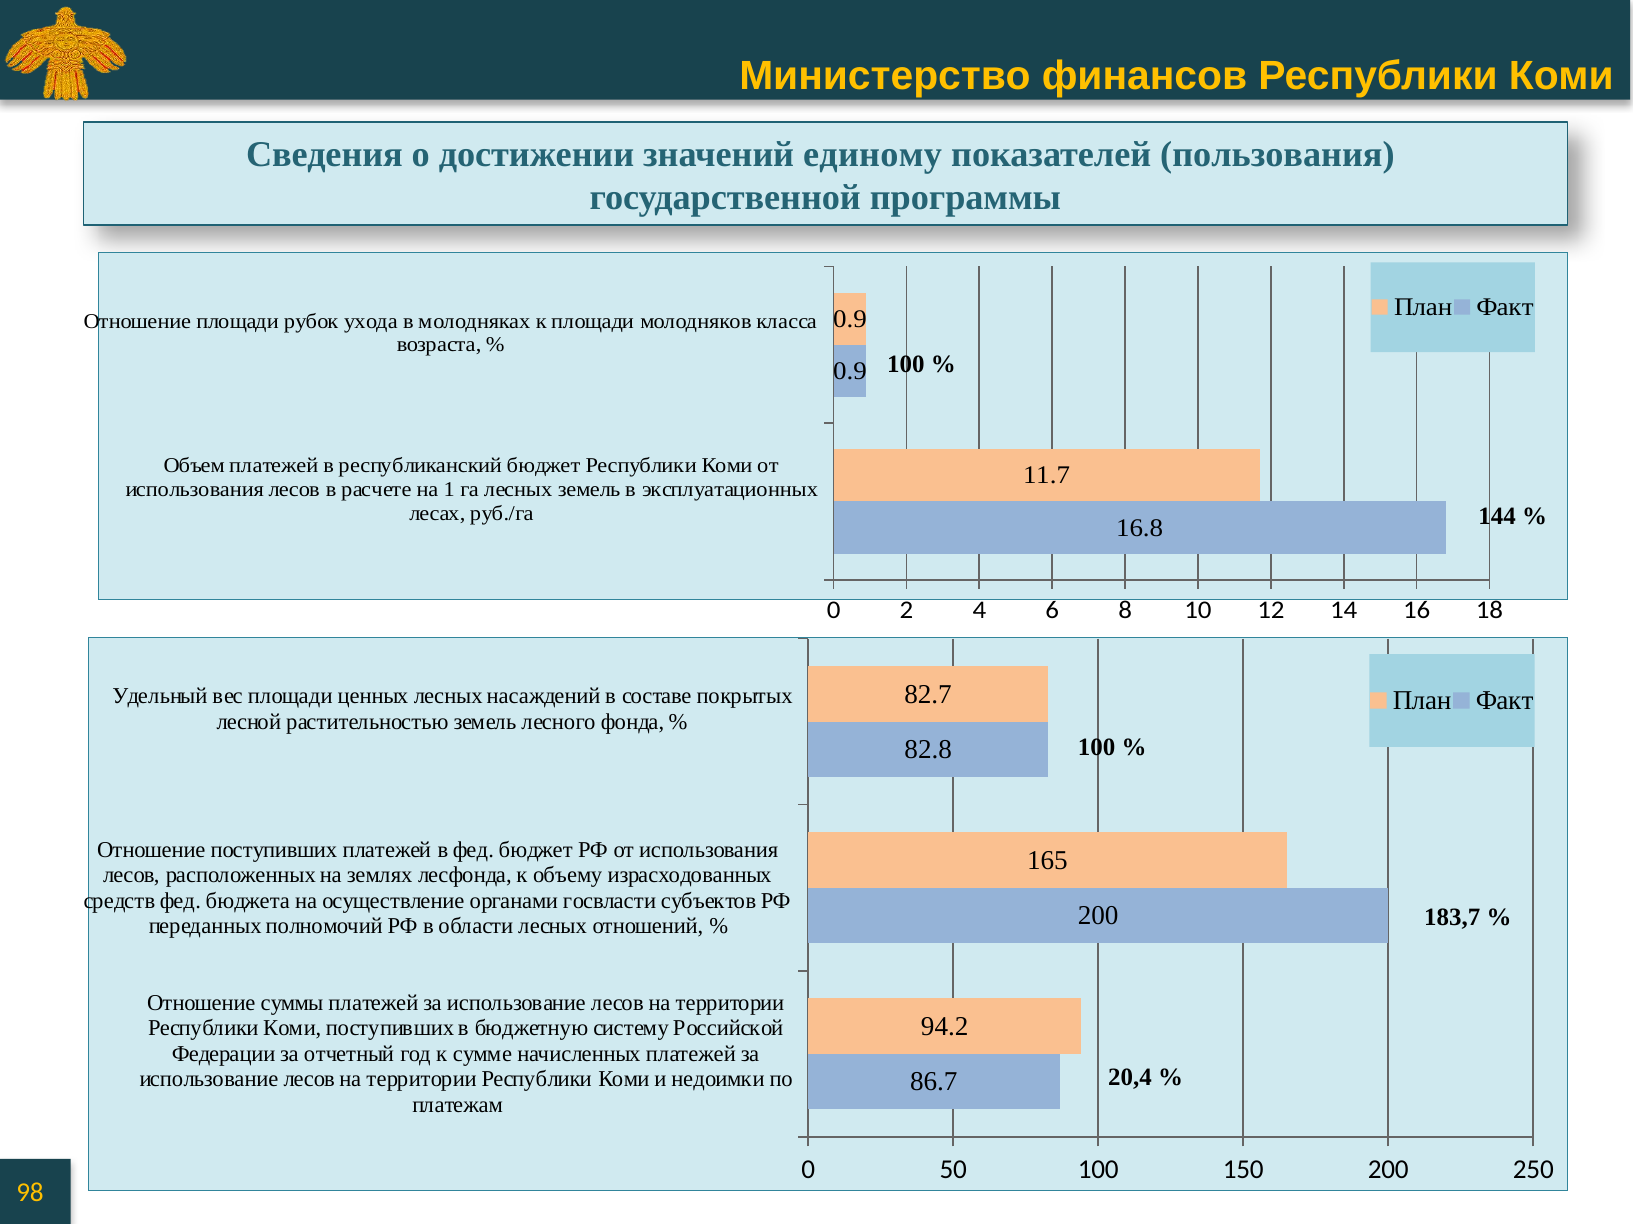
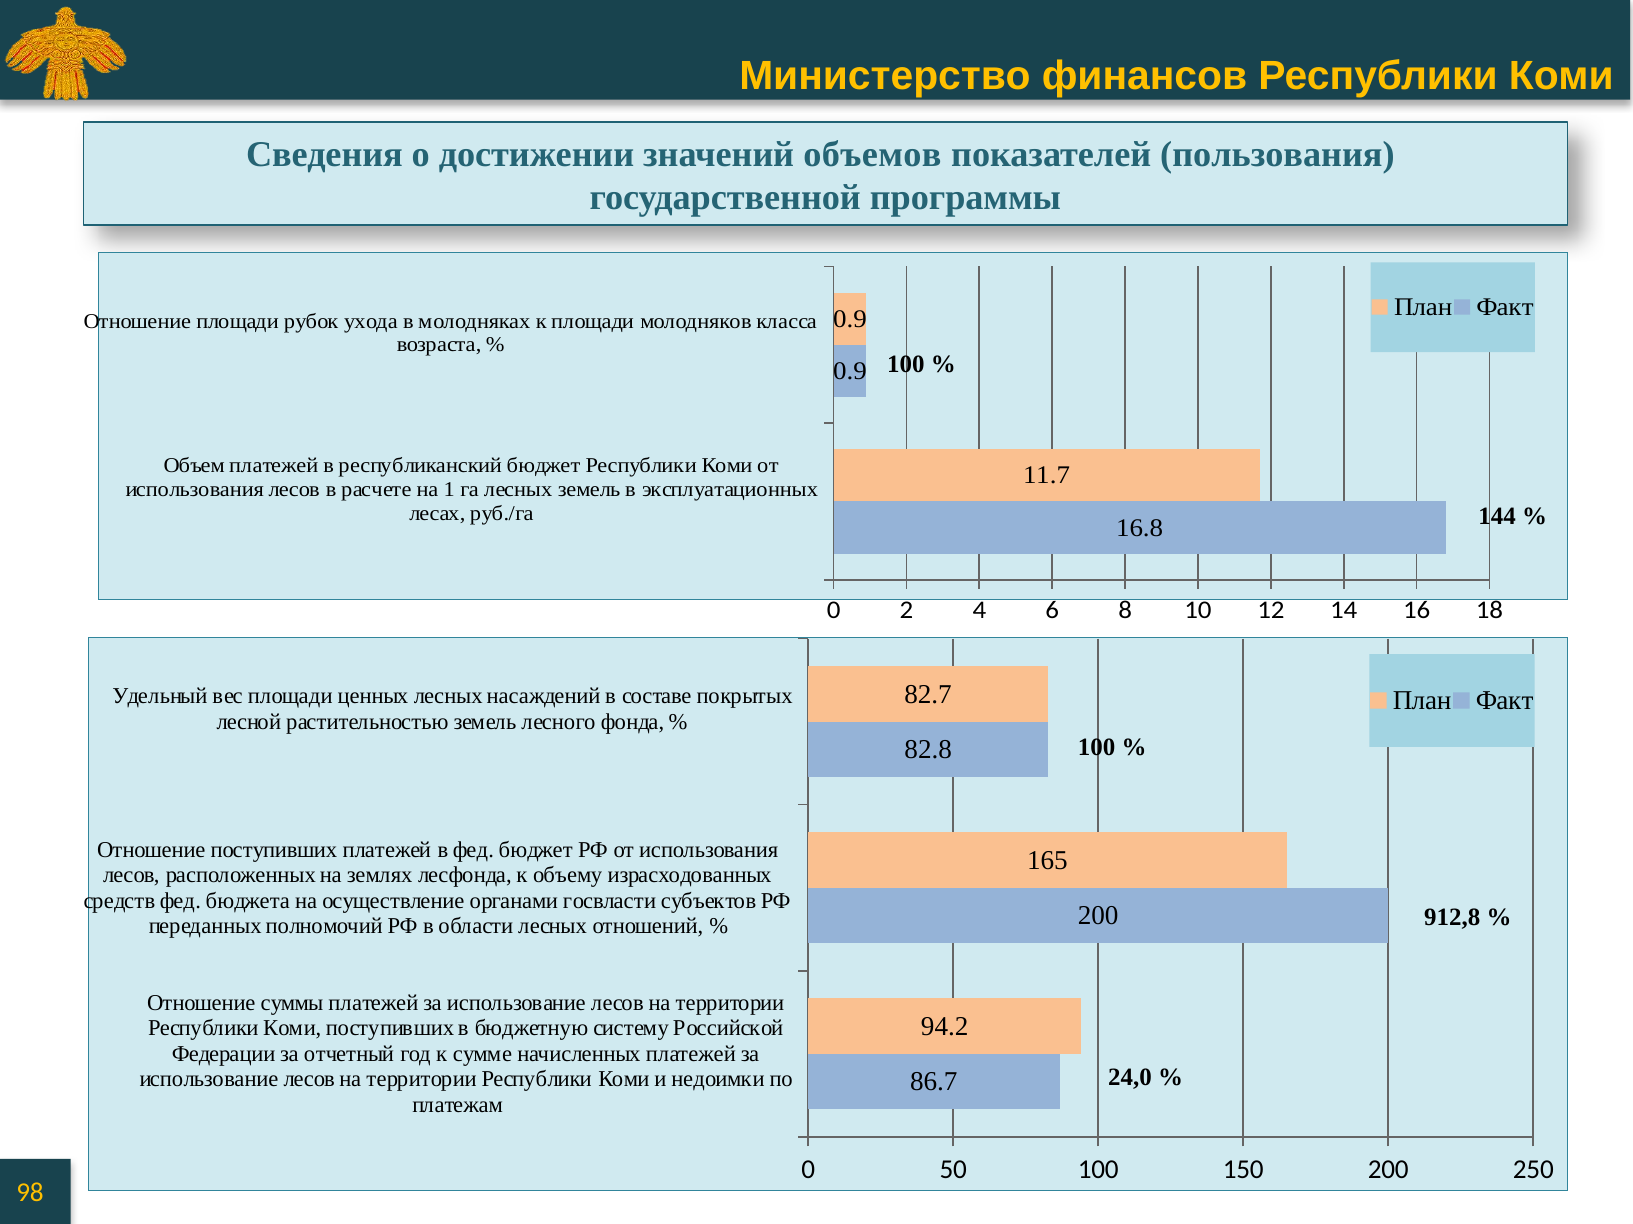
единому: единому -> объемов (872, 154)
183,7: 183,7 -> 912,8 (1452, 918)
20,4: 20,4 -> 24,0 (1130, 1078)
